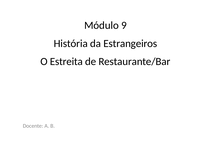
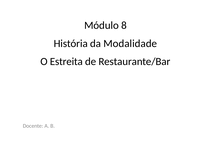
9: 9 -> 8 (124, 25)
Estrangeiros: Estrangeiros -> Modalidade (130, 43)
